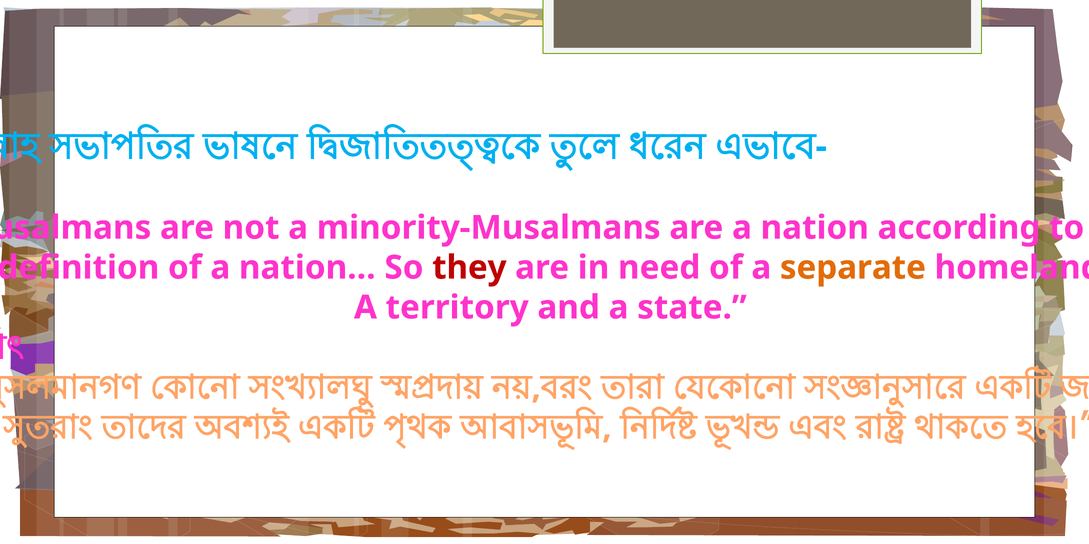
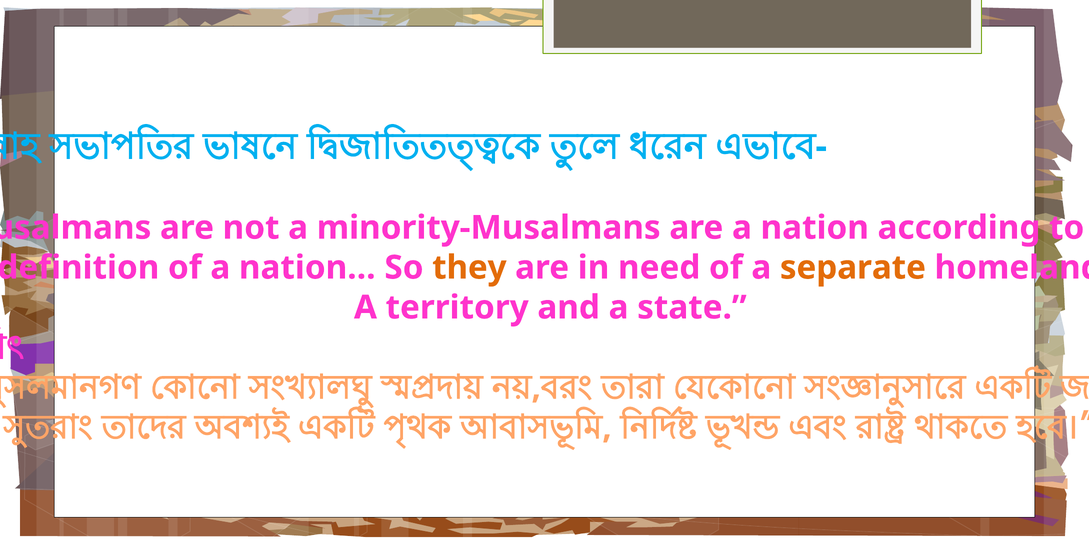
they colour: red -> orange (469, 268)
